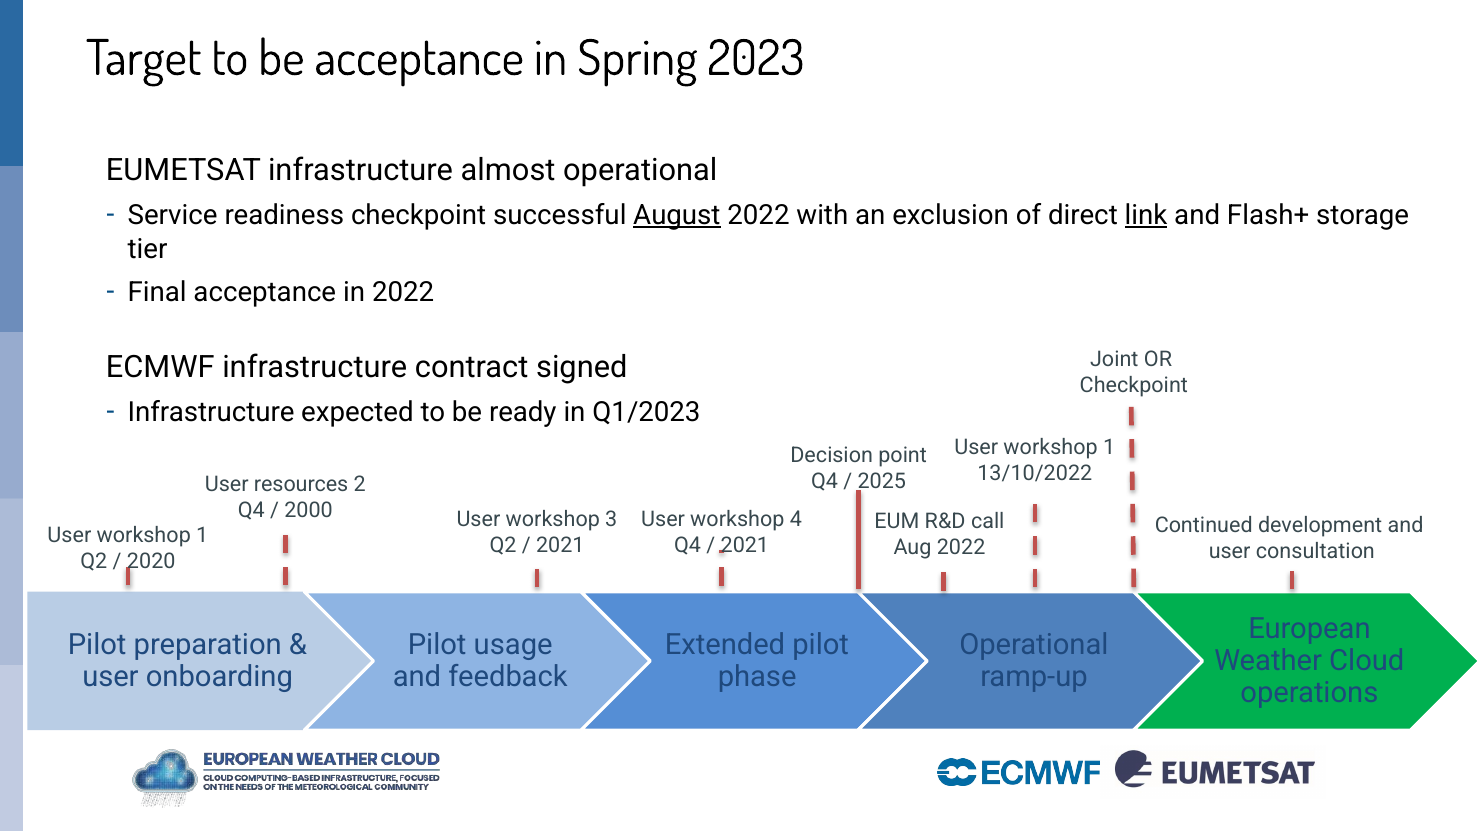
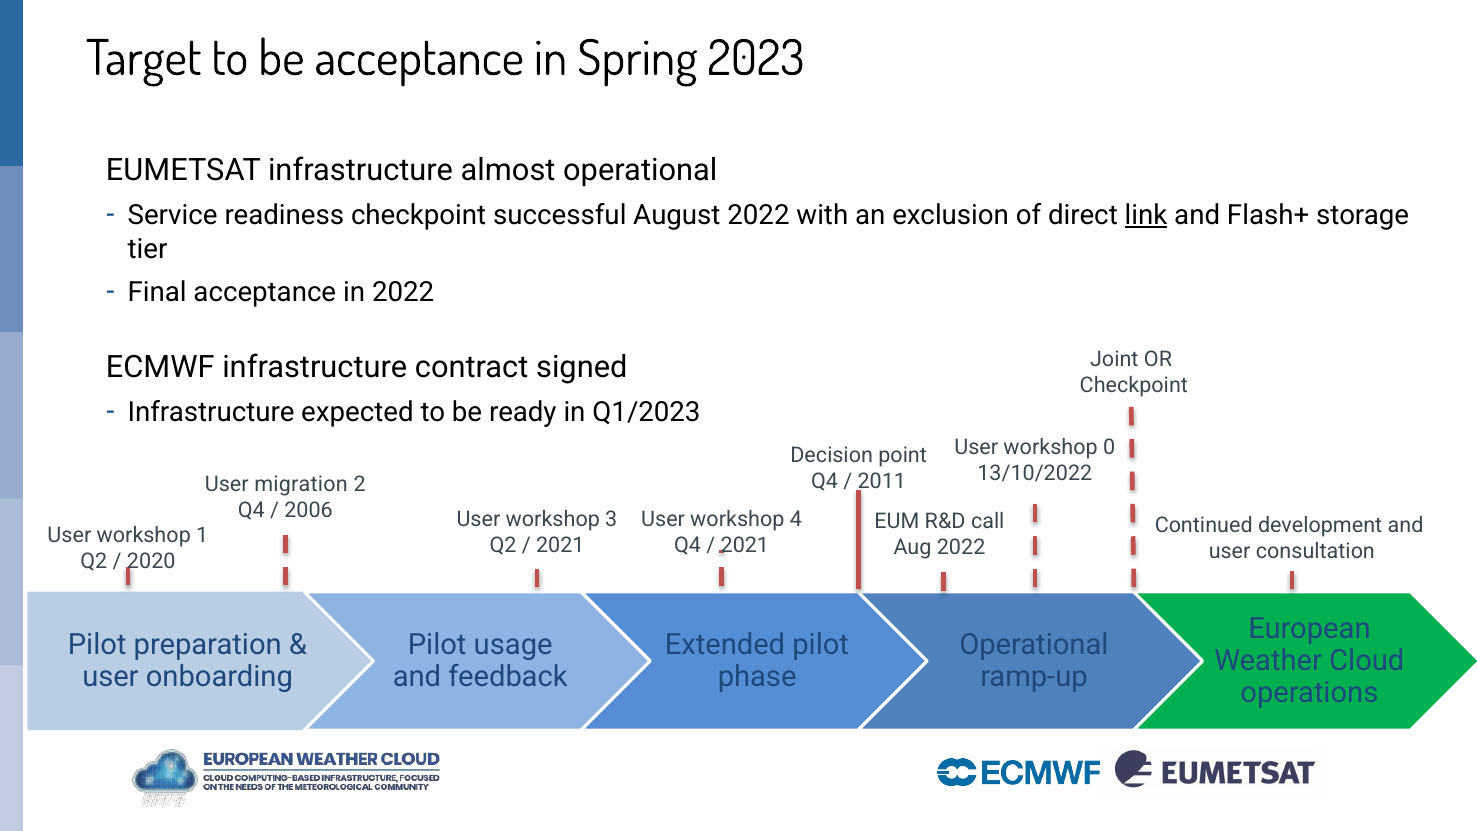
August underline: present -> none (677, 215)
1: 1 -> 0 (1109, 447)
2025: 2025 -> 2011 (882, 481)
resources: resources -> migration (301, 484)
2000: 2000 -> 2006 (309, 510)
